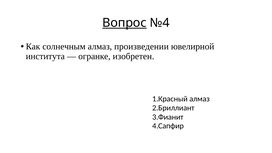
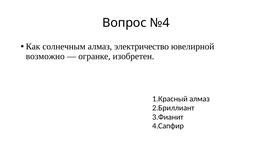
Вопрос underline: present -> none (124, 23)
произведении: произведении -> электричество (142, 47)
института: института -> возможно (45, 56)
